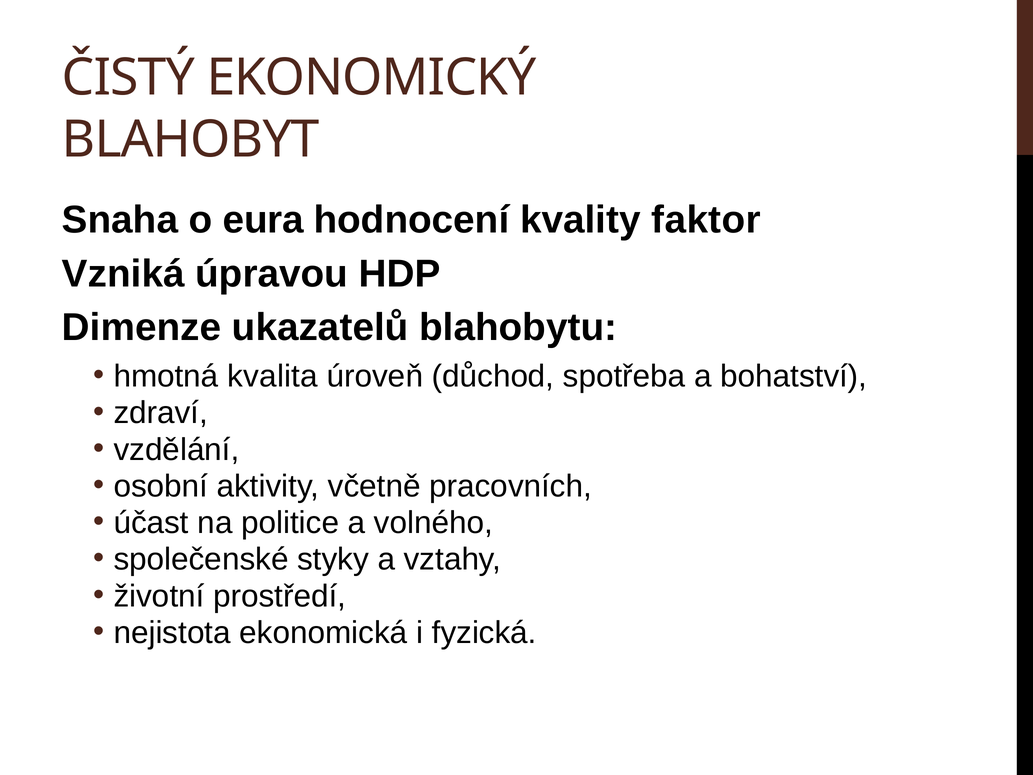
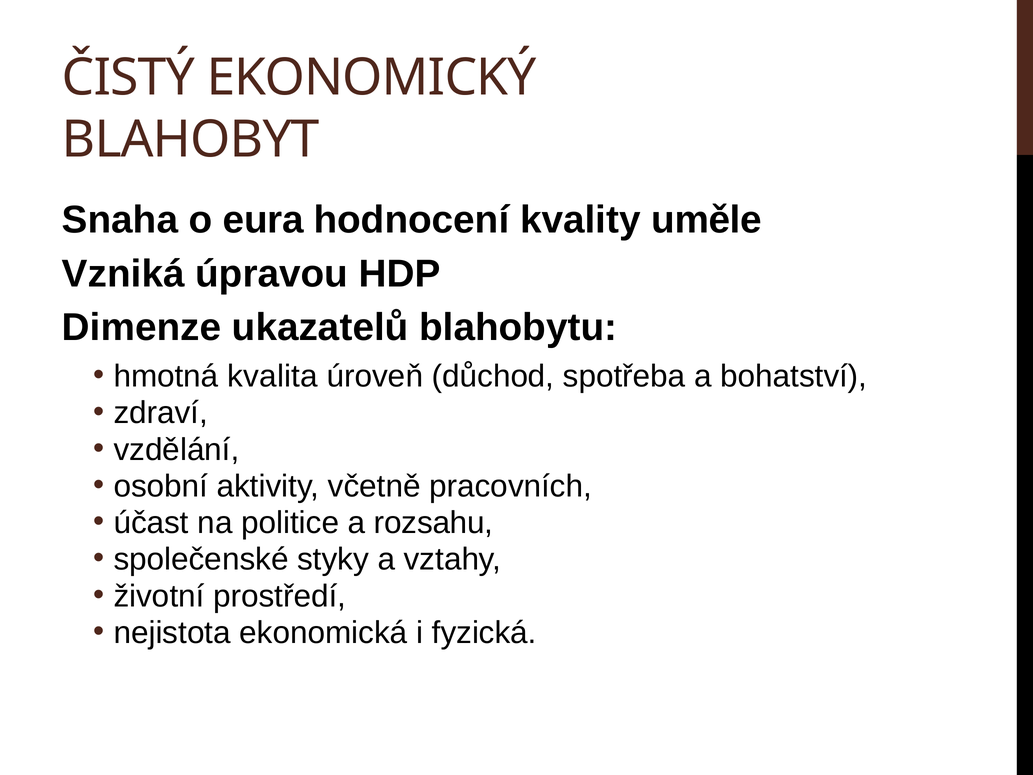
faktor: faktor -> uměle (706, 220)
volného: volného -> rozsahu (434, 523)
